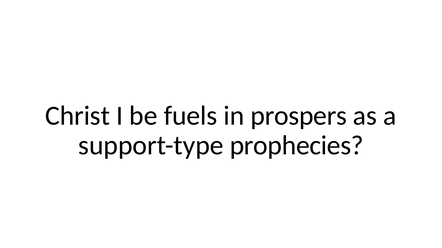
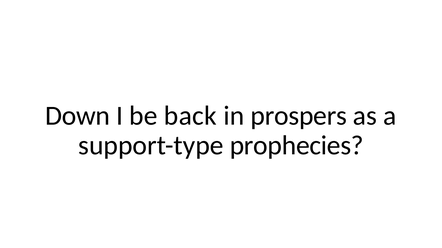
Christ: Christ -> Down (78, 116)
fuels: fuels -> back (190, 116)
